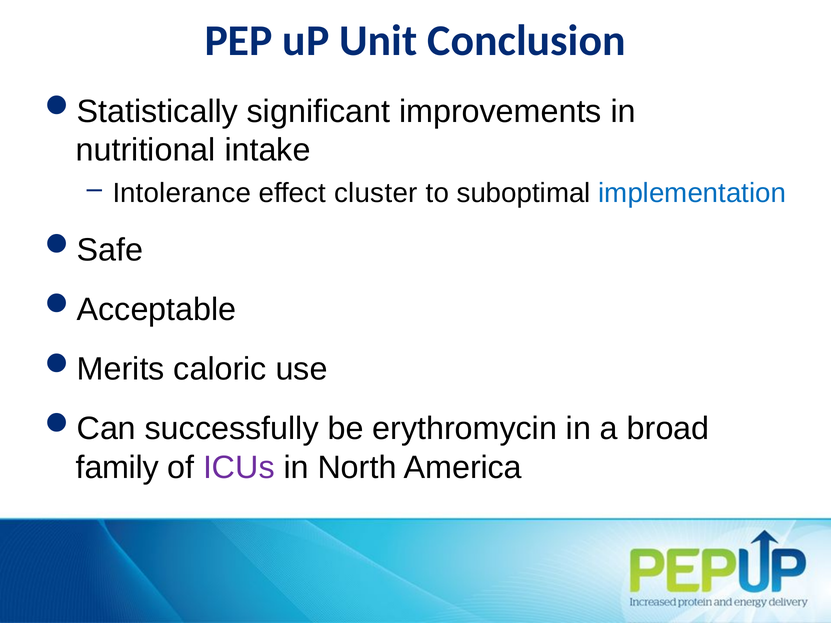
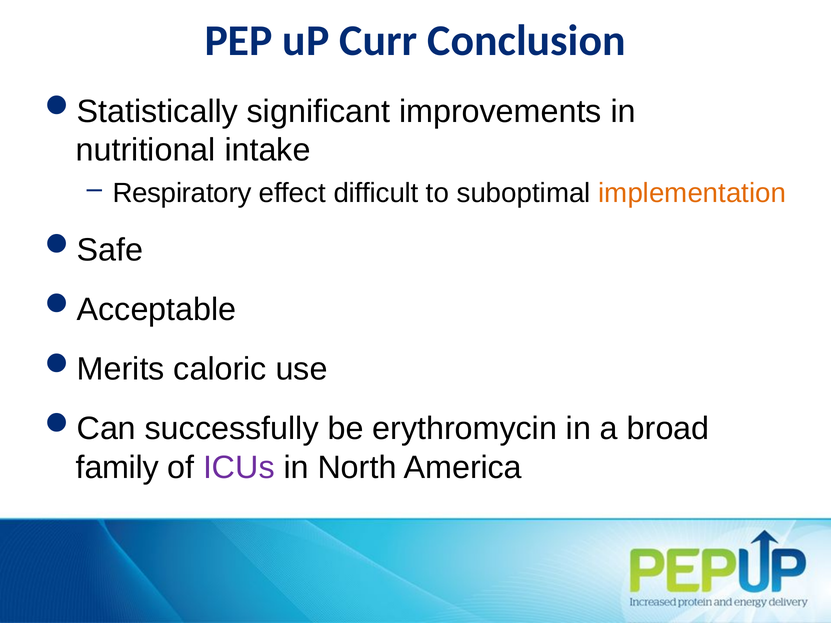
Unit: Unit -> Curr (378, 41)
Intolerance: Intolerance -> Respiratory (182, 193)
cluster: cluster -> difficult (376, 193)
implementation colour: blue -> orange (692, 193)
